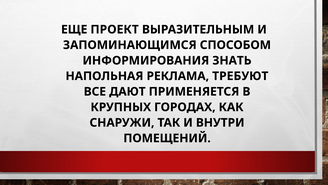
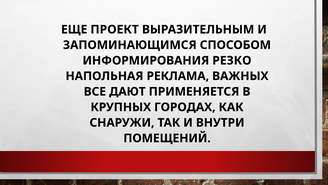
ЗНАТЬ: ЗНАТЬ -> РЕЗКО (232, 60)
ТРЕБУЮТ: ТРЕБУЮТ -> ВАЖНЫХ (240, 76)
